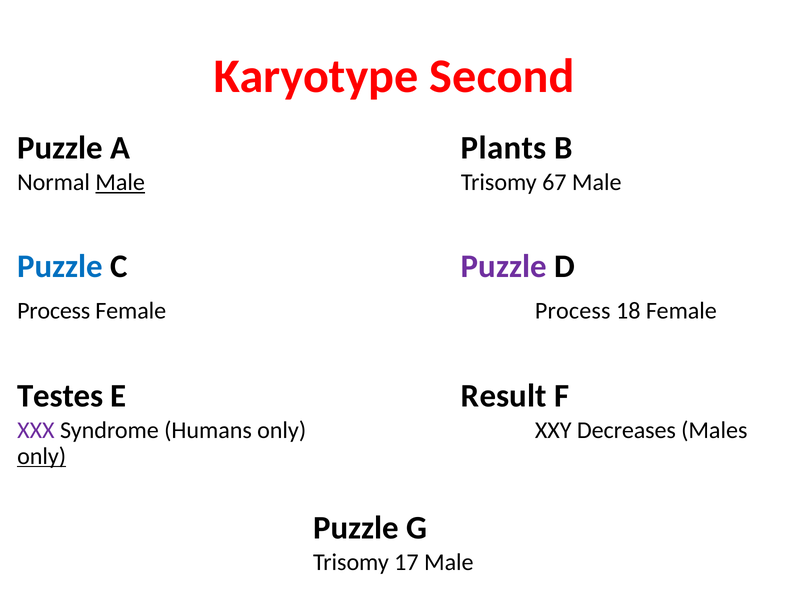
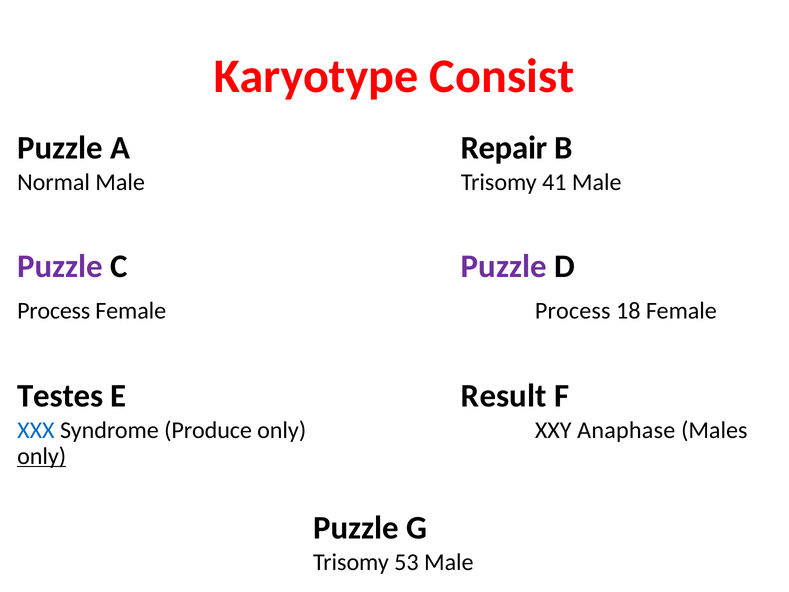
Second: Second -> Consist (502, 76)
Plants: Plants -> Repair (504, 148)
Male underline: present -> none (120, 182)
67: 67 -> 41 (554, 182)
Puzzle colour: blue -> purple (60, 266)
XXX colour: purple -> blue (36, 430)
Humans: Humans -> Produce (208, 430)
Decreases: Decreases -> Anaphase (626, 430)
17: 17 -> 53 (406, 562)
